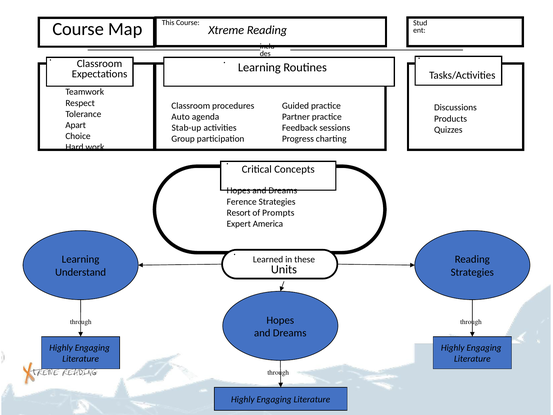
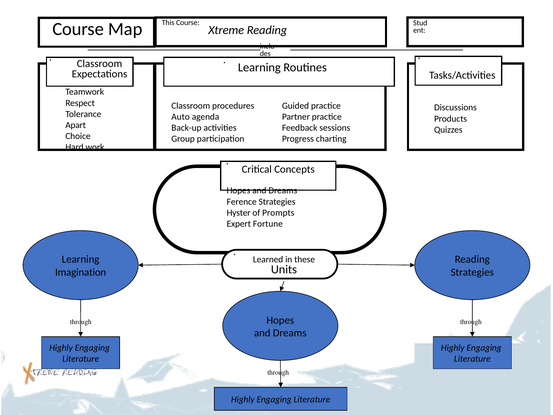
Stab-up: Stab-up -> Back-up (186, 128)
Resort: Resort -> Hyster (239, 213)
America: America -> Fortune (268, 224)
Understand: Understand -> Imagination (81, 272)
